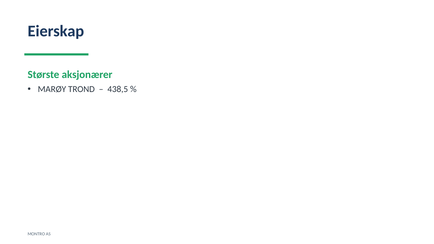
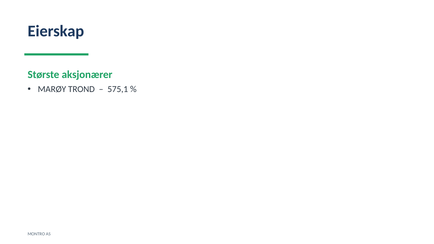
438,5: 438,5 -> 575,1 (118, 89)
